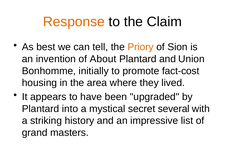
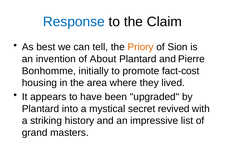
Response colour: orange -> blue (74, 22)
Union: Union -> Pierre (192, 59)
several: several -> revived (174, 109)
